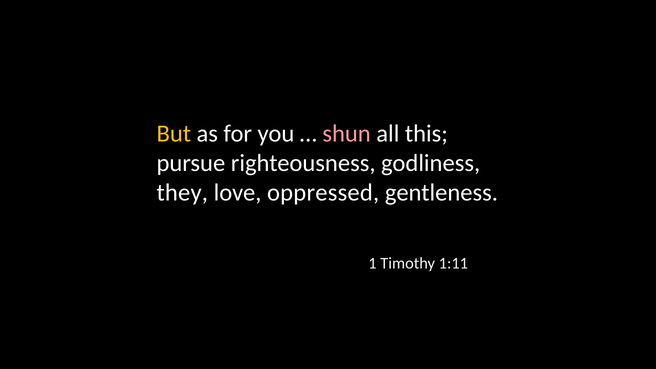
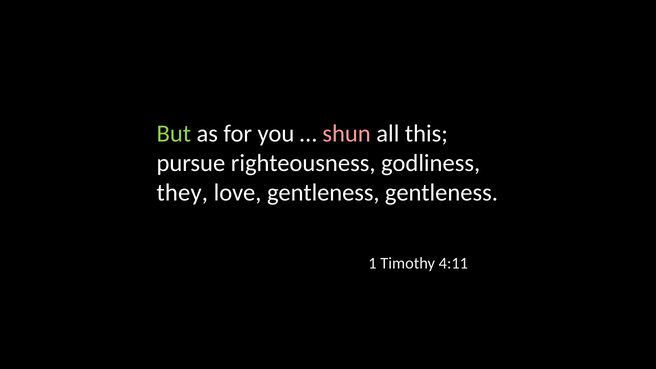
But colour: yellow -> light green (174, 134)
love oppressed: oppressed -> gentleness (323, 193)
1:11: 1:11 -> 4:11 (453, 263)
